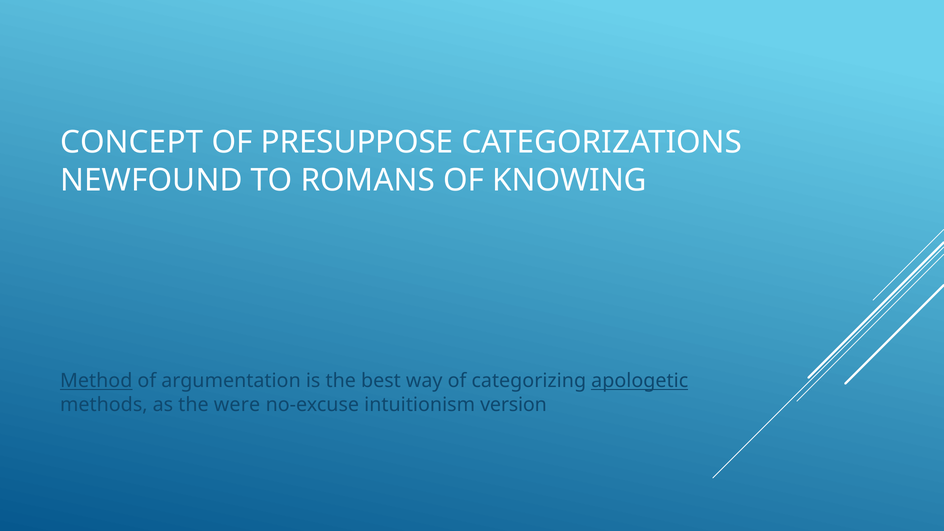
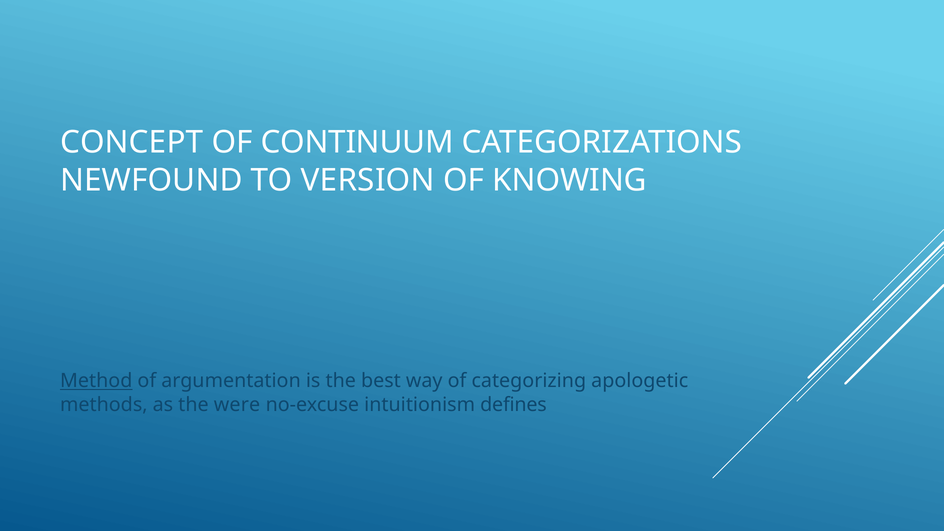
PRESUPPOSE: PRESUPPOSE -> CONTINUUM (357, 143)
ROMANS: ROMANS -> VERSION (368, 180)
apologetic underline: present -> none (640, 381)
version: version -> defines (513, 405)
